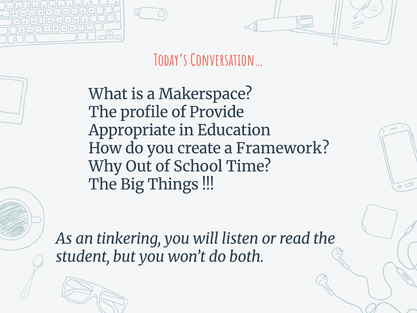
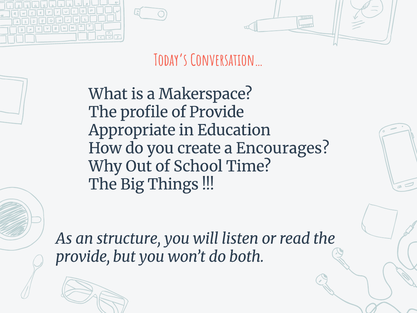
Framework: Framework -> Encourages (283, 148)
tinkering: tinkering -> structure (129, 239)
student: student -> provide (83, 257)
